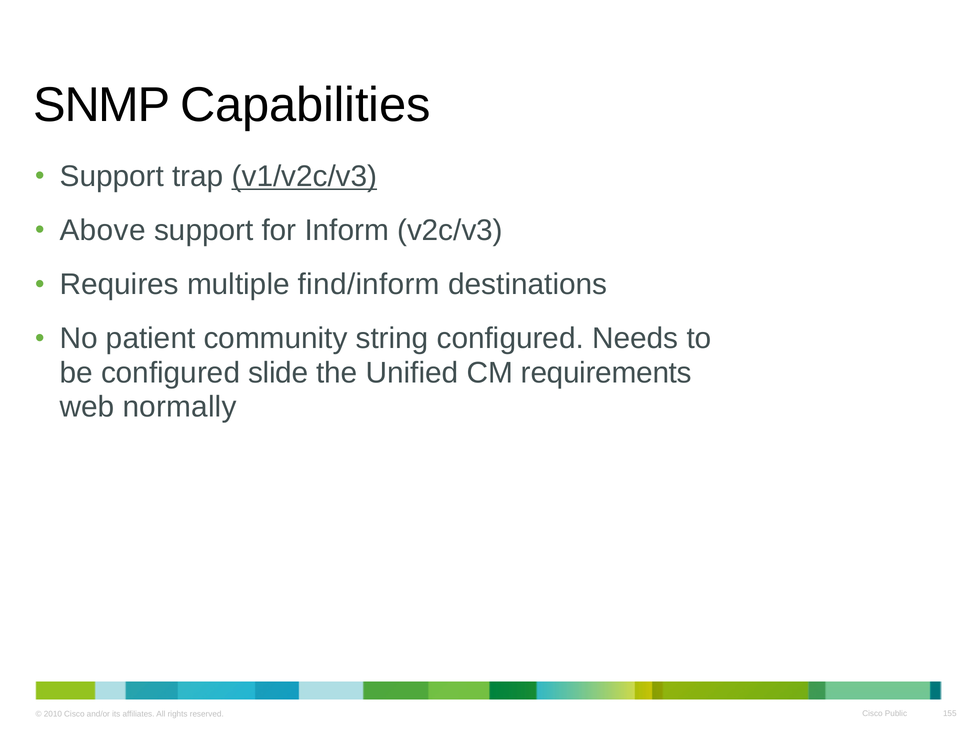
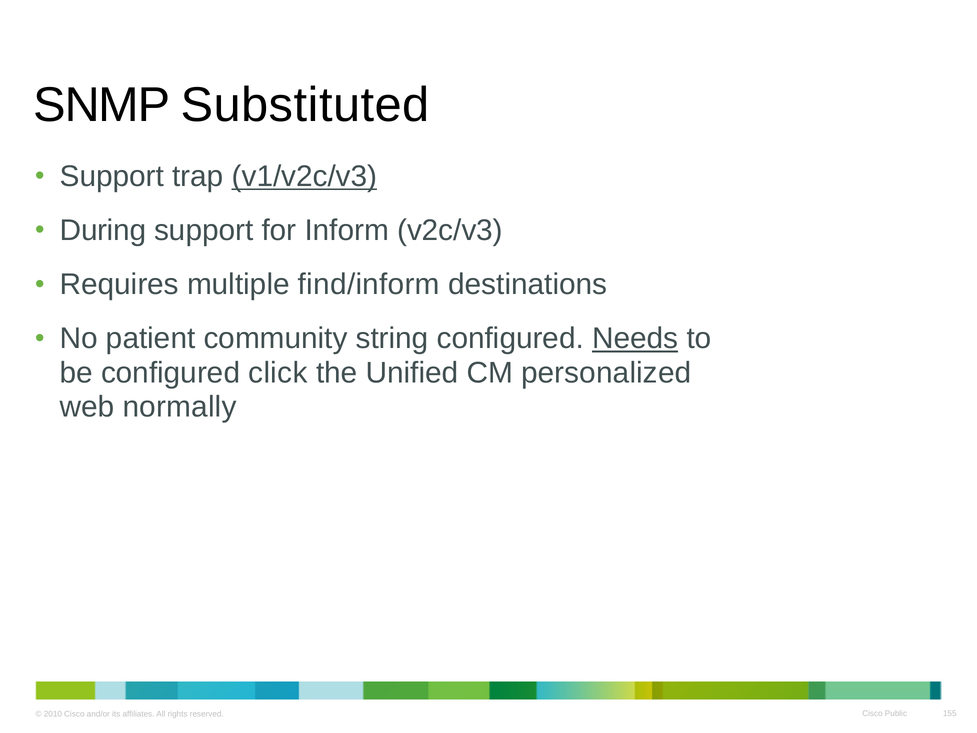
Capabilities: Capabilities -> Substituted (305, 105)
Above: Above -> During (103, 230)
Needs underline: none -> present (635, 339)
slide: slide -> click (278, 373)
requirements: requirements -> personalized (606, 373)
